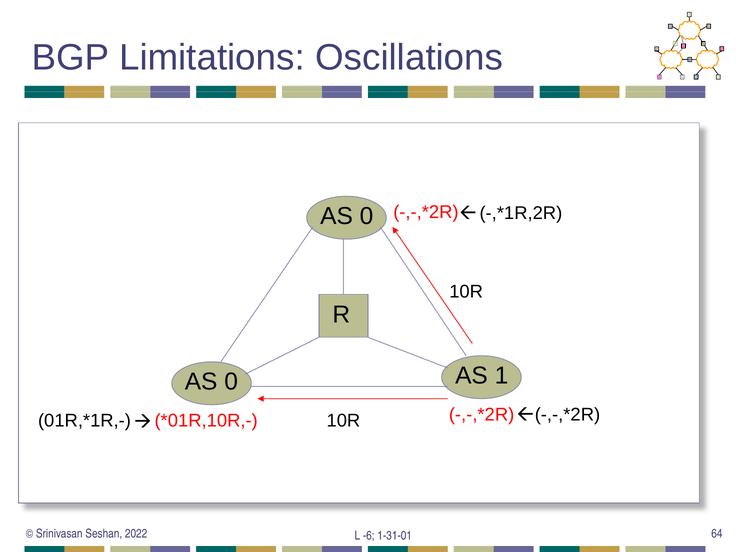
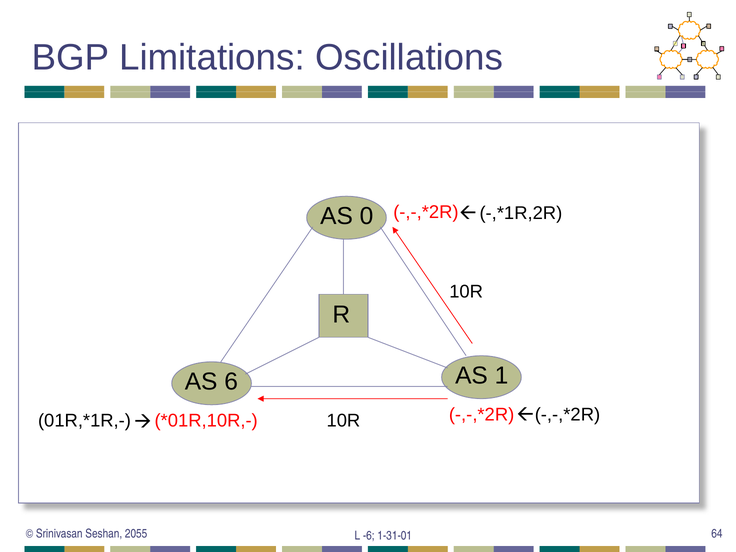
0: 0 -> 6 (231, 382)
2022: 2022 -> 2055 (136, 534)
